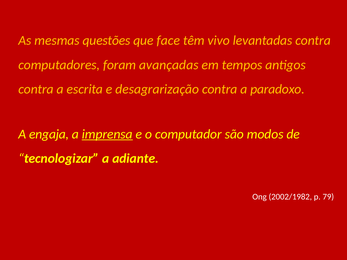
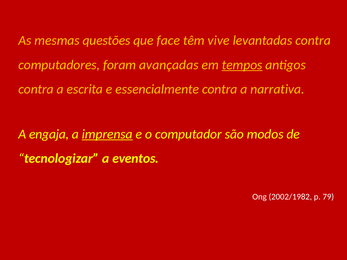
vivo: vivo -> vive (219, 41)
tempos underline: none -> present (242, 65)
desagrarização: desagrarização -> essencialmente (157, 89)
paradoxo: paradoxo -> narrativa (277, 89)
adiante: adiante -> eventos (136, 159)
